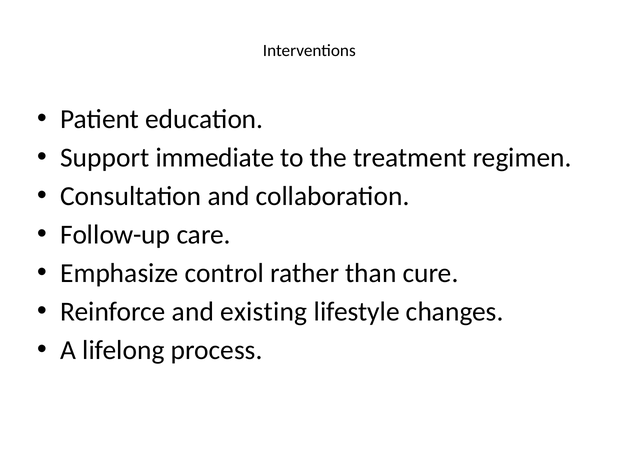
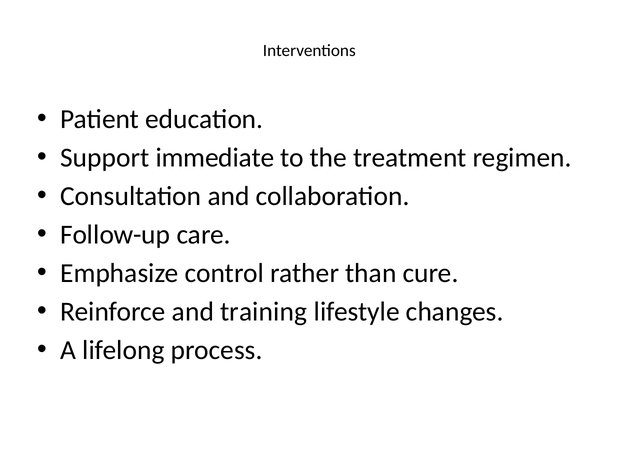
existing: existing -> training (264, 312)
